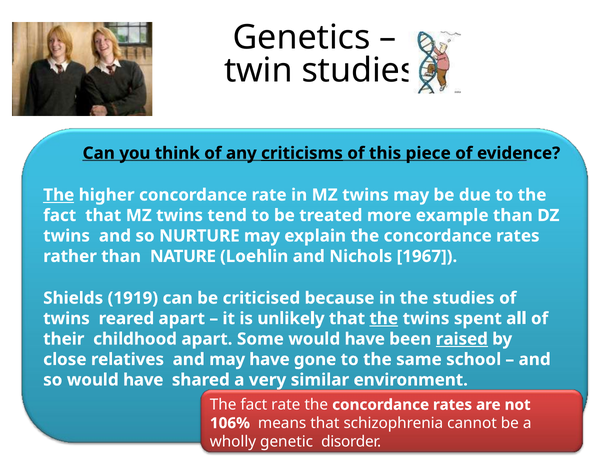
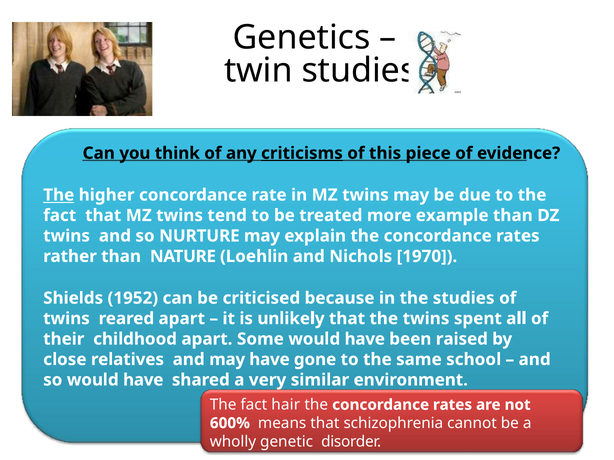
1967: 1967 -> 1970 (427, 257)
1919: 1919 -> 1952 (133, 298)
the underline: present -> none (384, 319)
raised underline: present -> none (462, 339)
fact rate: rate -> hair (286, 405)
106%: 106% -> 600% (230, 424)
